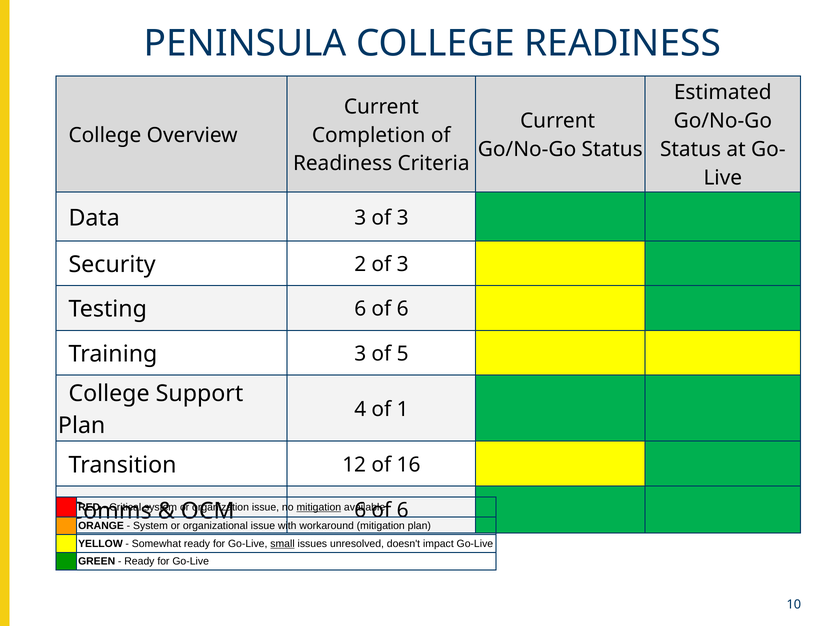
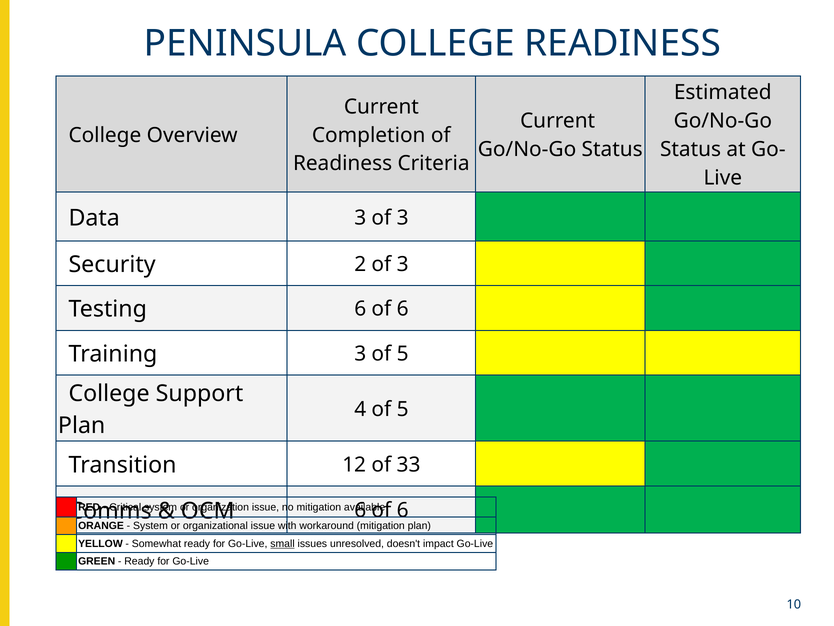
4 of 1: 1 -> 5 (403, 409)
16: 16 -> 33 (409, 464)
mitigation underline: present -> none (319, 507)
